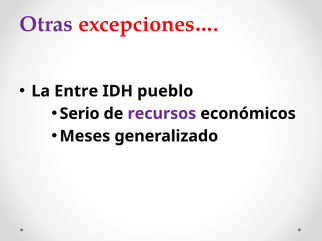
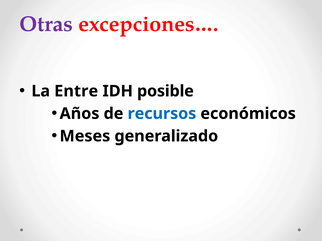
pueblo: pueblo -> posible (165, 91)
Serio: Serio -> Años (79, 114)
recursos colour: purple -> blue (162, 114)
